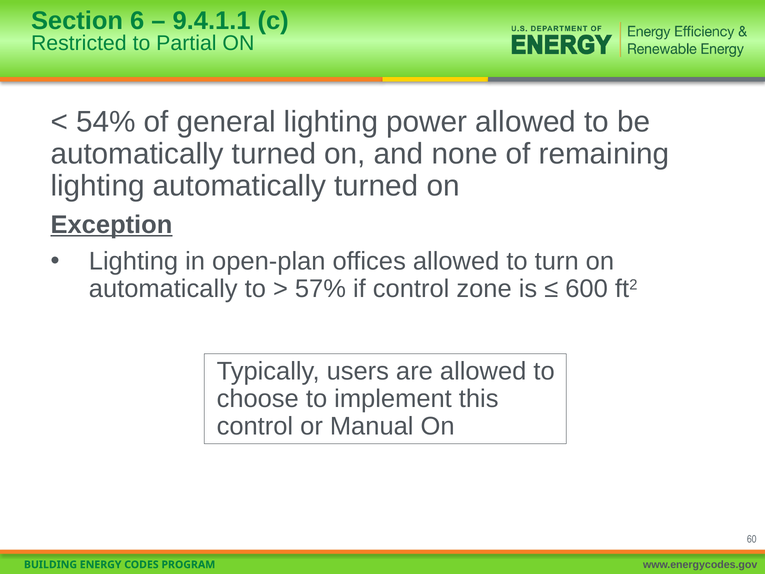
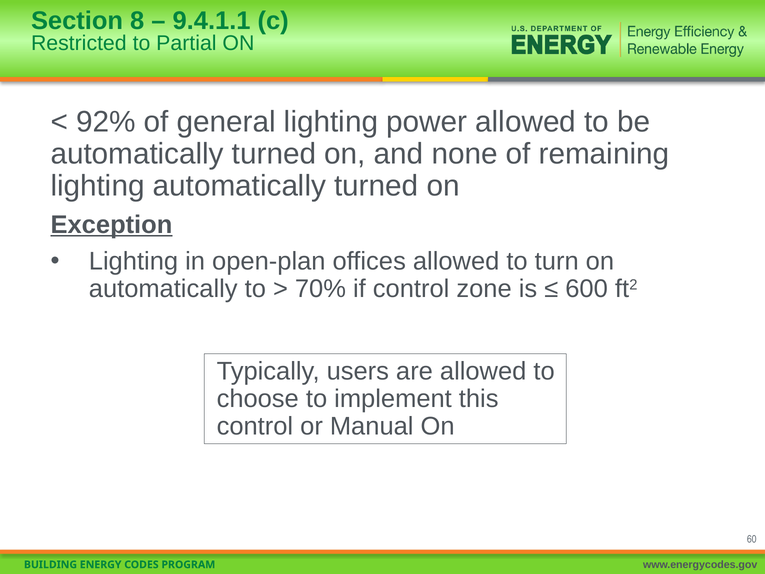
6: 6 -> 8 (137, 21)
54%: 54% -> 92% (106, 122)
57%: 57% -> 70% (320, 289)
